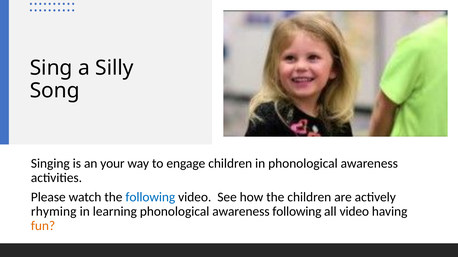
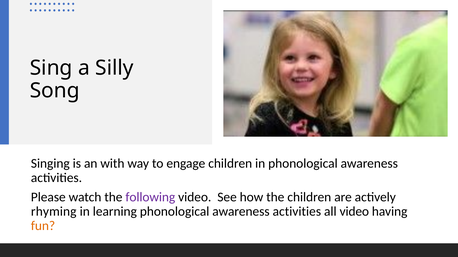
your: your -> with (112, 164)
following colour: blue -> purple (150, 198)
learning phonological awareness following: following -> activities (297, 212)
